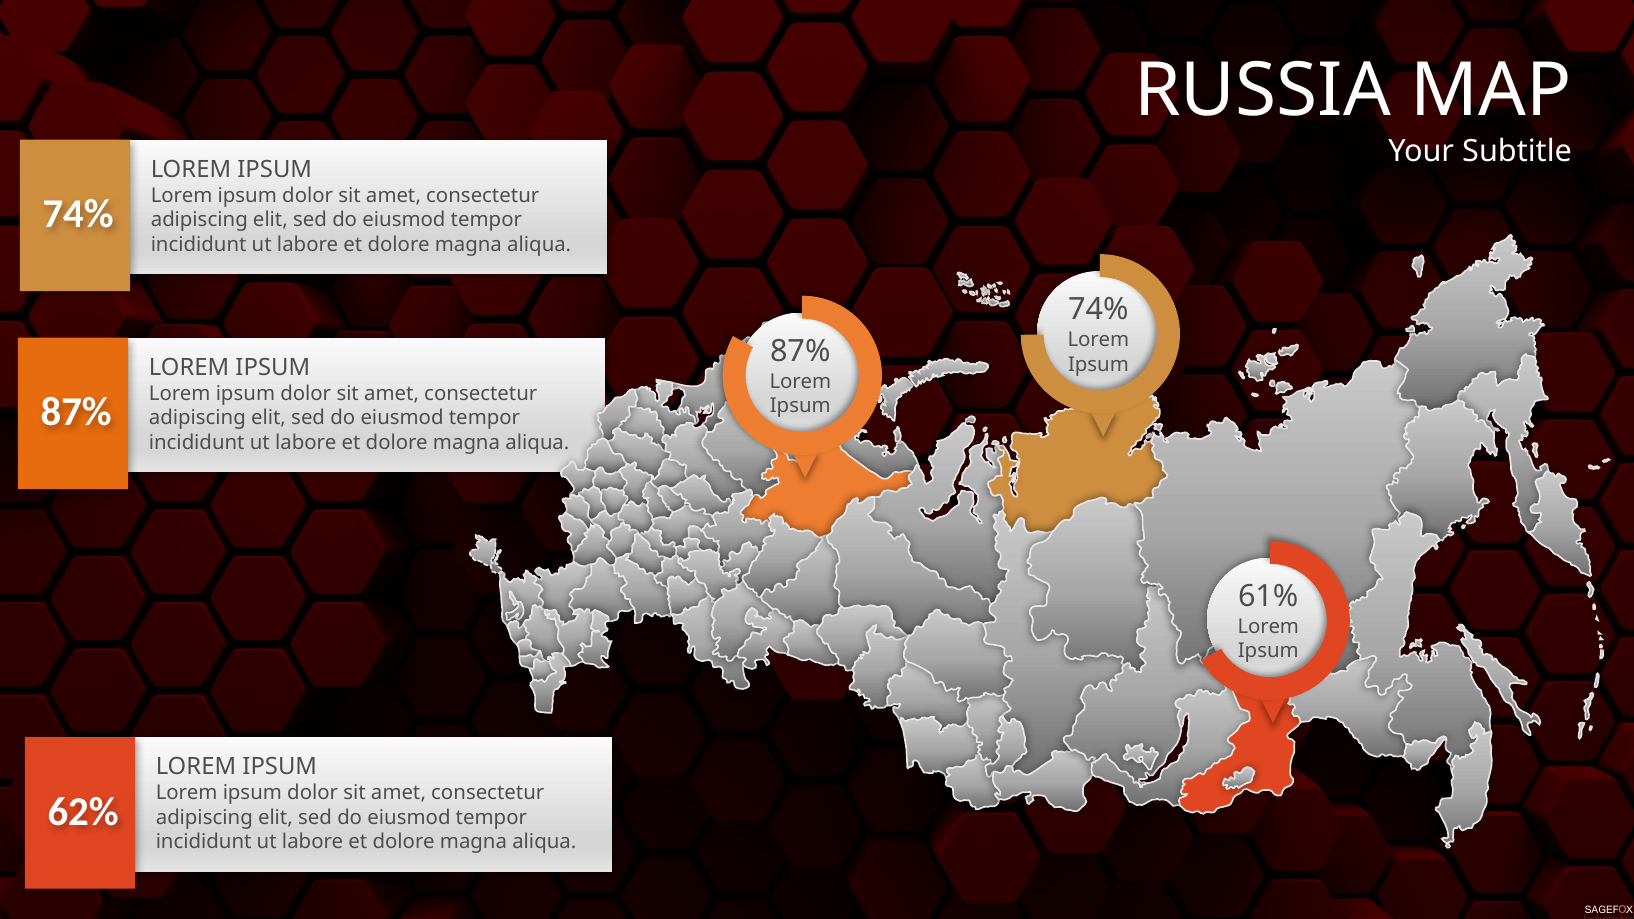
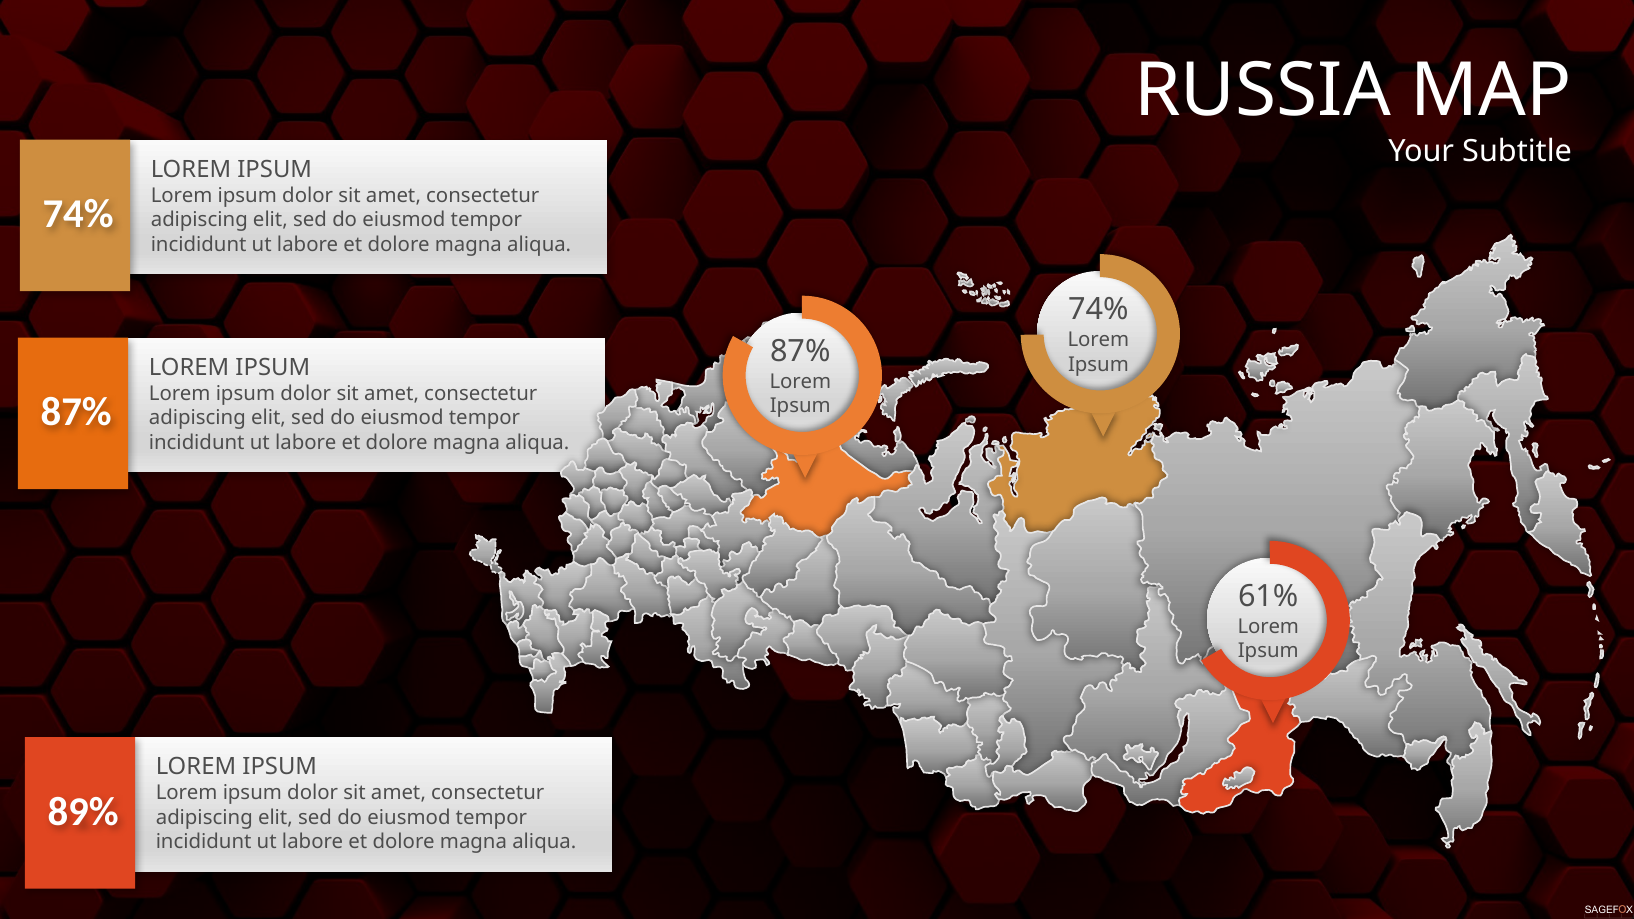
62%: 62% -> 89% (83, 812)
